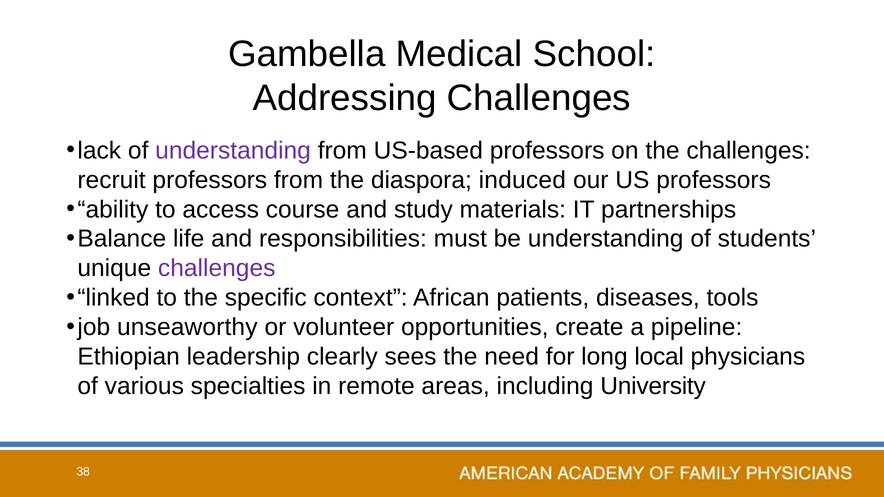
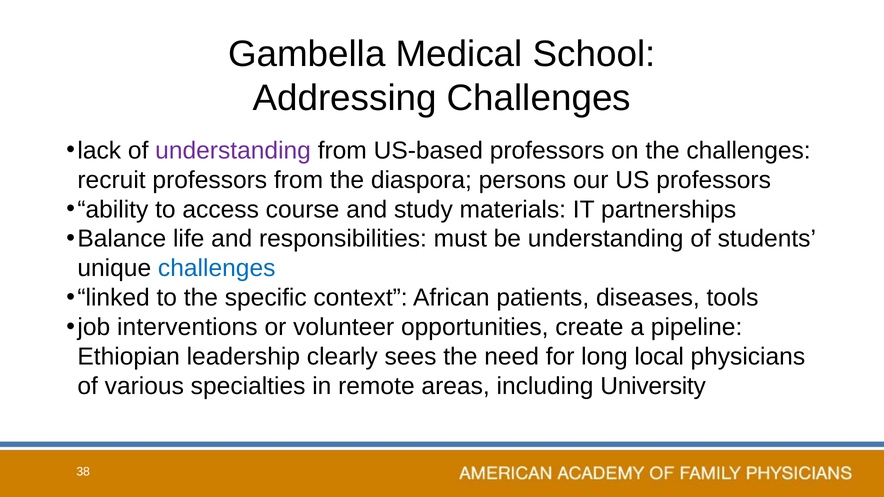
induced: induced -> persons (522, 180)
challenges colour: purple -> blue (217, 268)
unseaworthy: unseaworthy -> interventions (187, 327)
